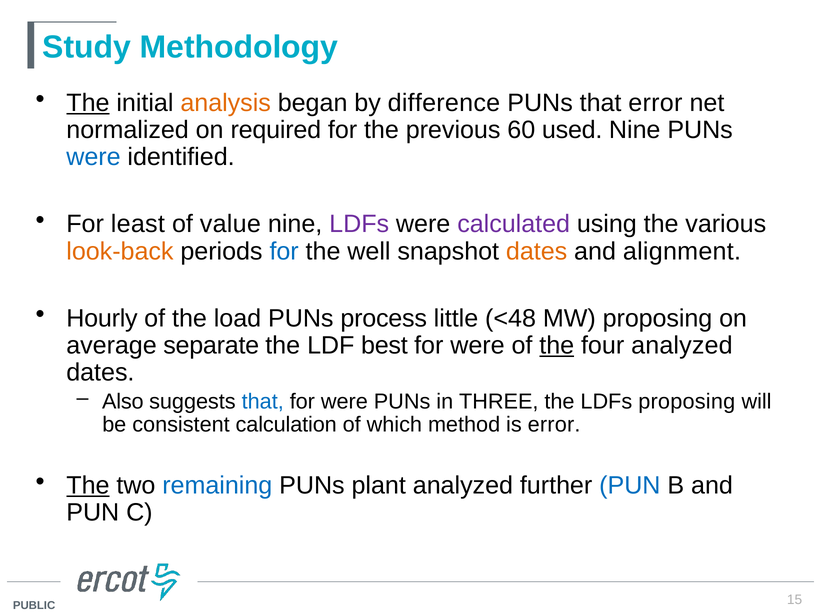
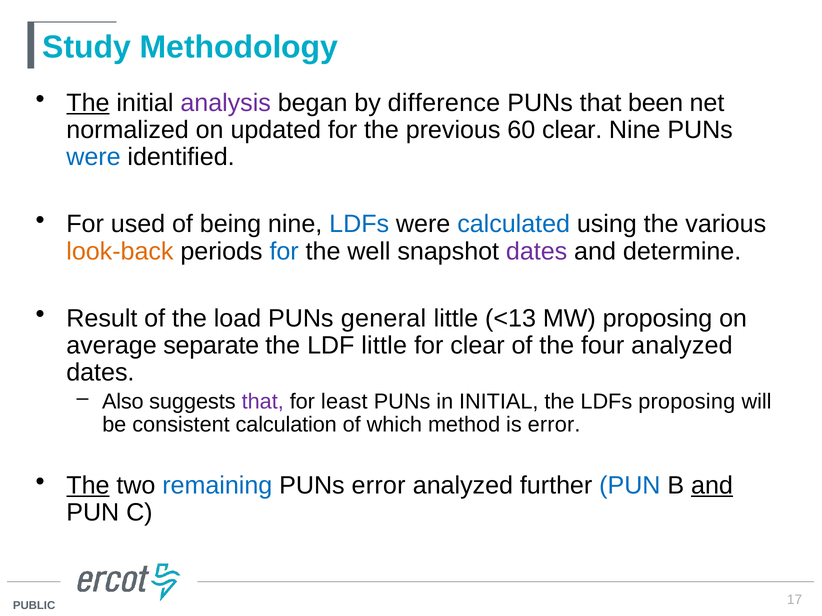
analysis colour: orange -> purple (226, 103)
that error: error -> been (656, 103)
required: required -> updated (276, 130)
60 used: used -> clear (572, 130)
least: least -> used (138, 224)
value: value -> being (230, 224)
LDFs colour: purple -> blue (359, 224)
calculated colour: purple -> blue (514, 224)
dates colour: orange -> purple (537, 252)
alignment: alignment -> determine (682, 252)
Hourly: Hourly -> Result (102, 319)
process: process -> general (383, 319)
<48: <48 -> <13 (511, 319)
LDF best: best -> little (384, 346)
were: were -> clear (477, 346)
the underline: present -> none (557, 346)
that colour: blue -> purple (263, 402)
were: were -> least (344, 402)
in THREE: THREE -> INITIAL (499, 402)
PUNs plant: plant -> error (379, 486)
and underline: none -> present (712, 486)
15: 15 -> 17 (795, 600)
